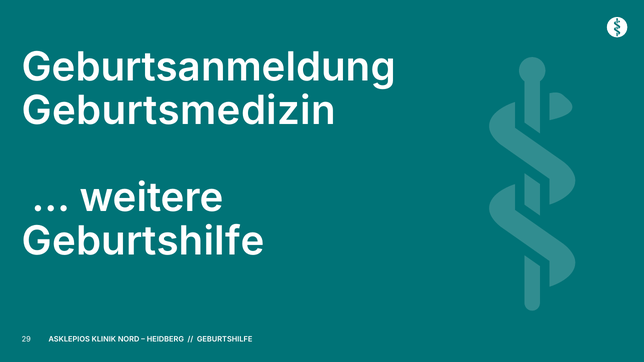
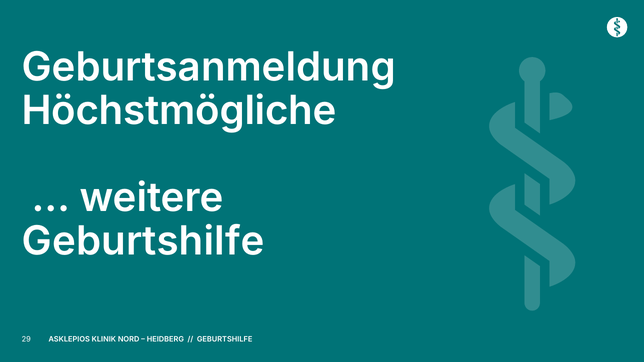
Geburtsmedizin: Geburtsmedizin -> Höchstmögliche (179, 111)
